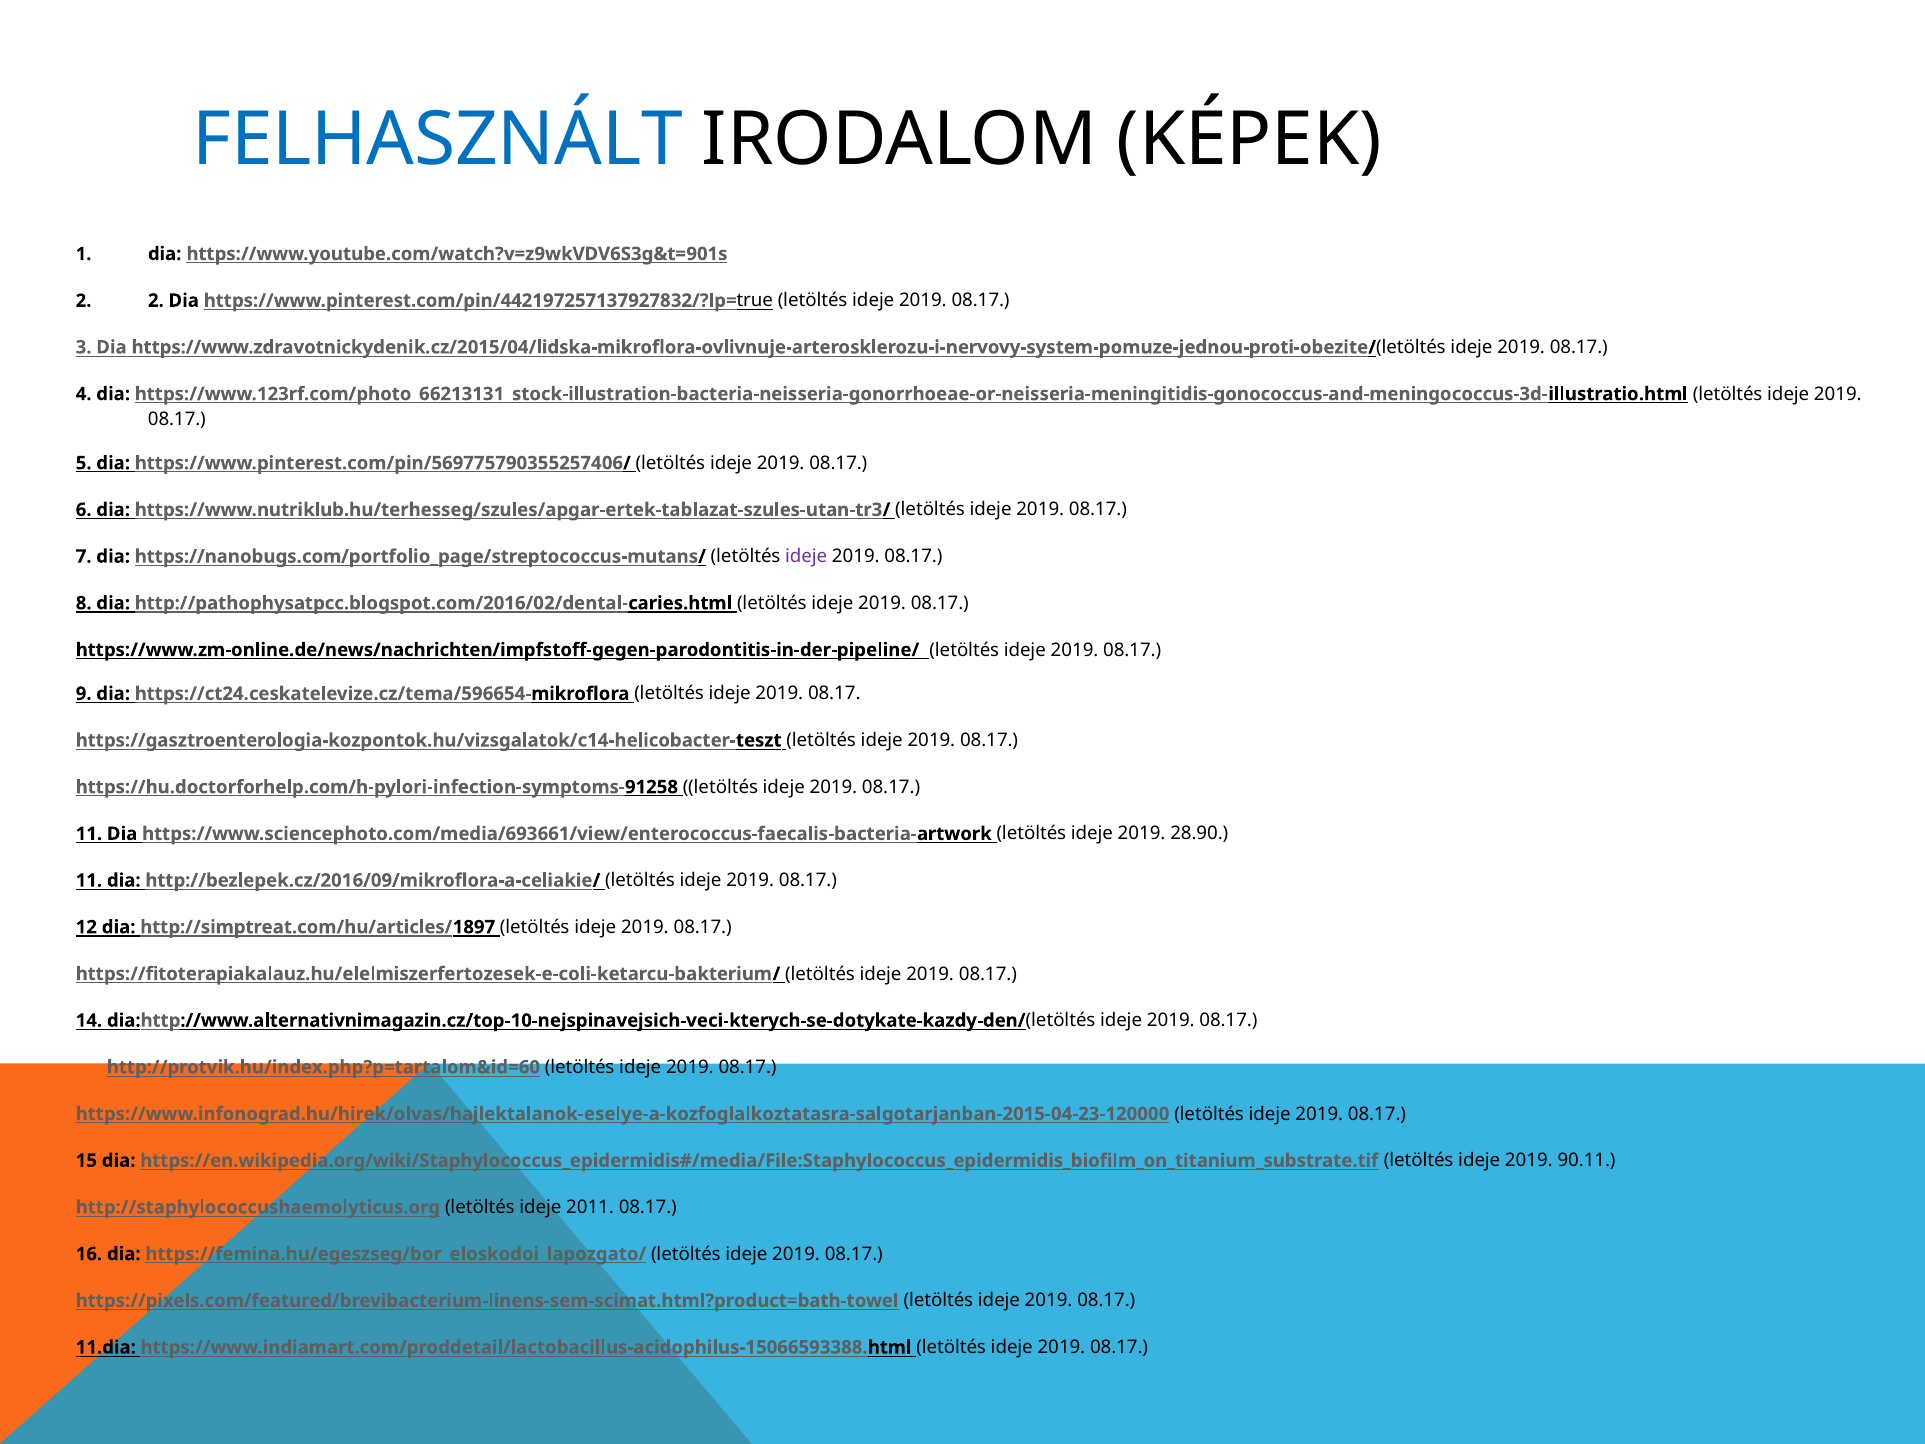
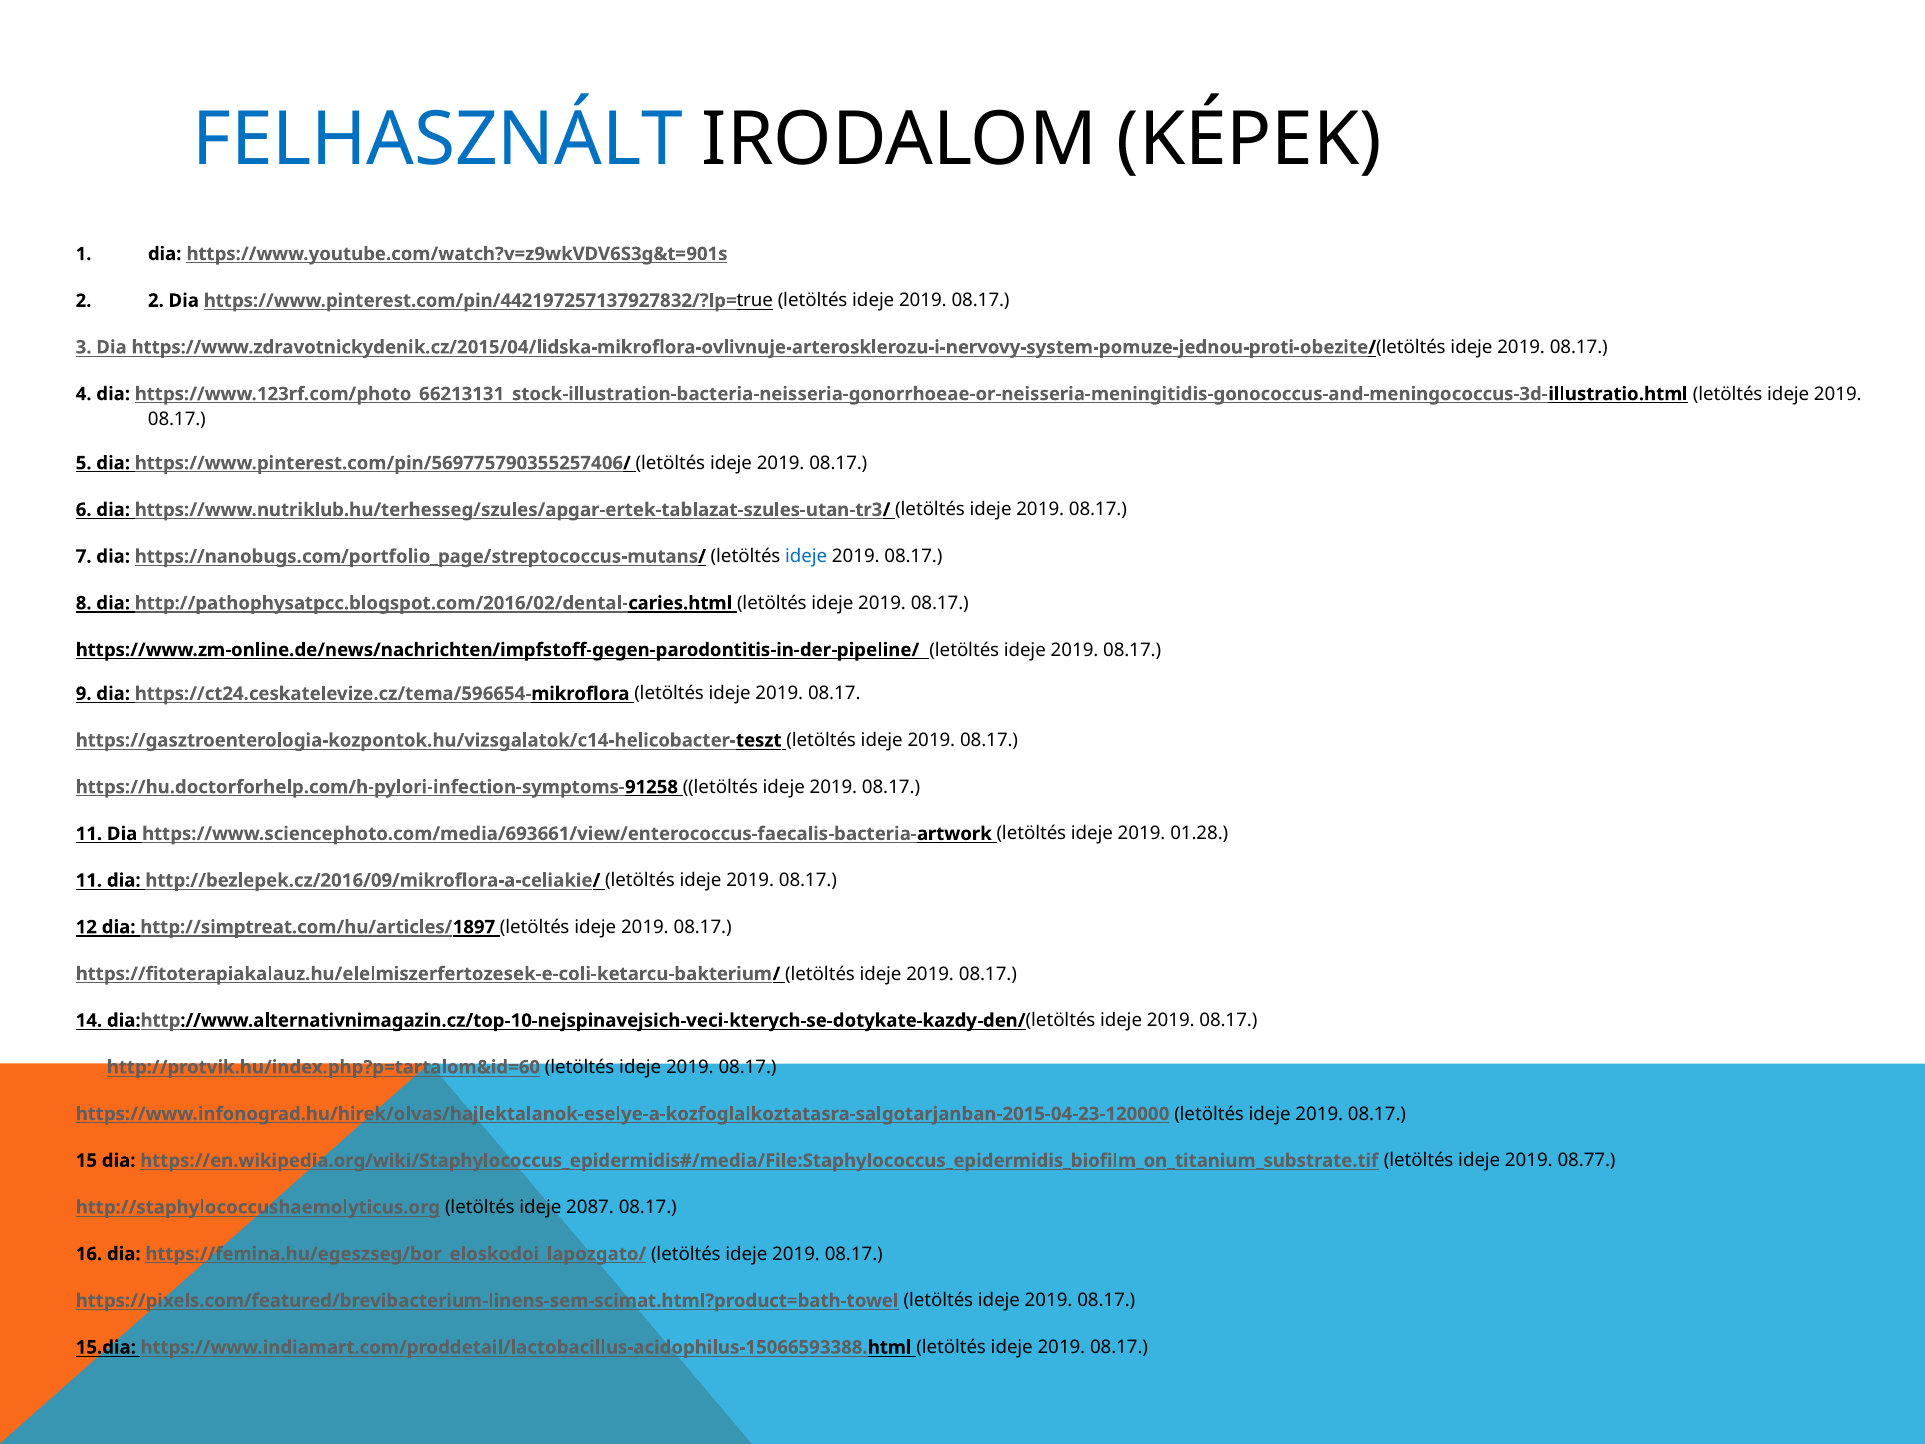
ideje colour: purple -> blue (806, 556)
28.90: 28.90 -> 01.28 (1199, 834)
90.11: 90.11 -> 08.77 (1587, 1160)
2011: 2011 -> 2087 (590, 1207)
11.dia: 11.dia -> 15.dia (106, 1347)
